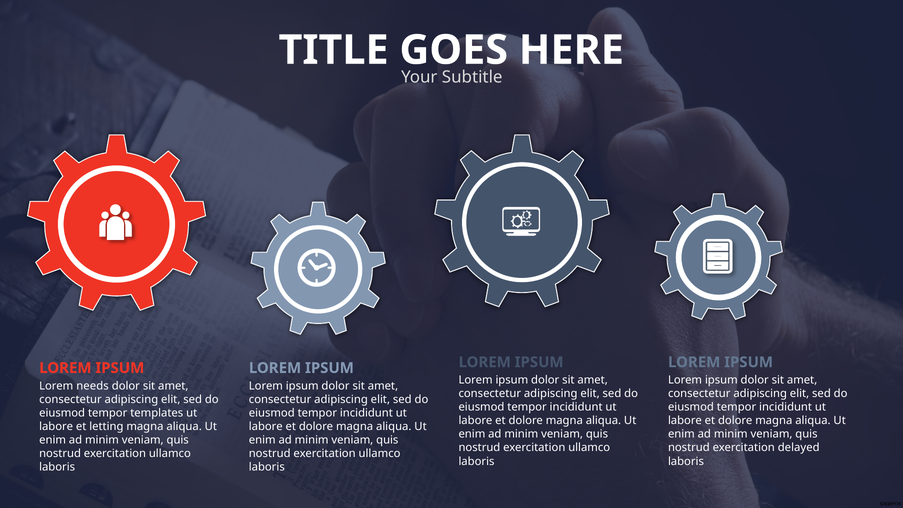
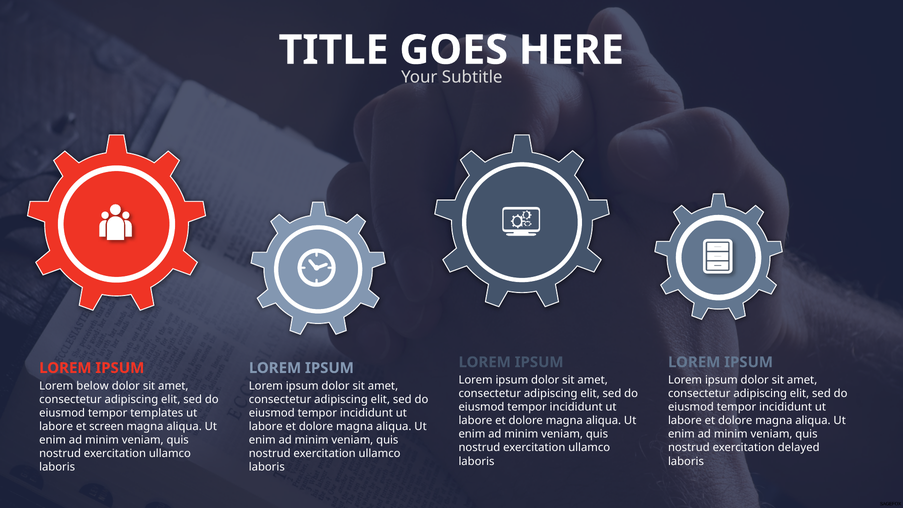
needs: needs -> below (93, 386)
letting: letting -> screen (106, 426)
